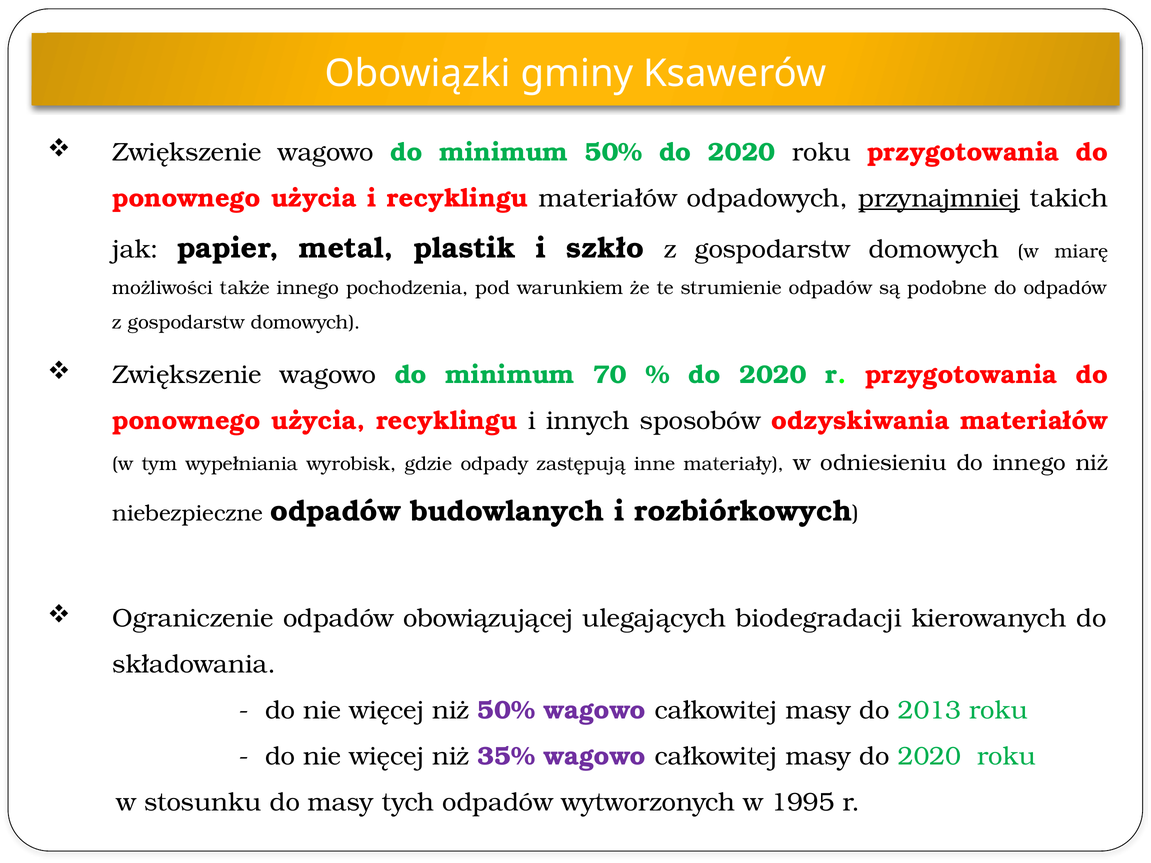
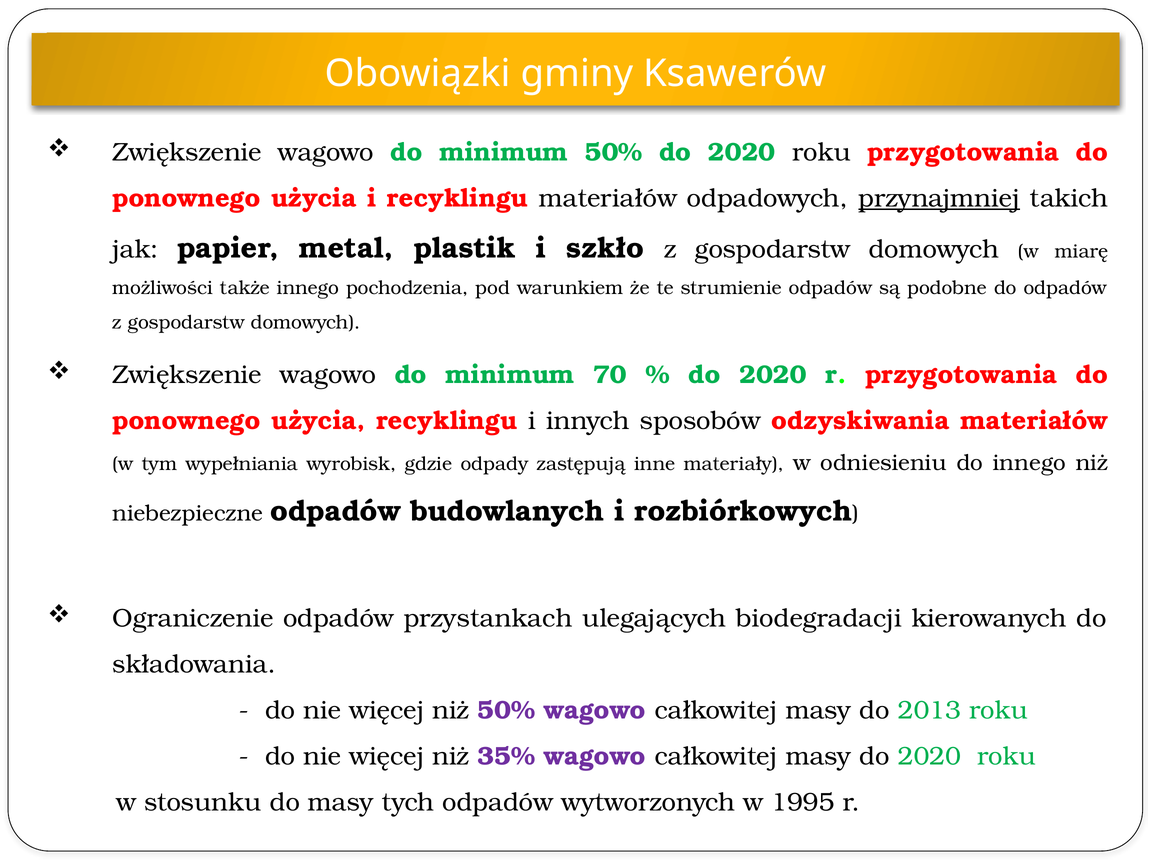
obowiązującej: obowiązującej -> przystankach (488, 618)
